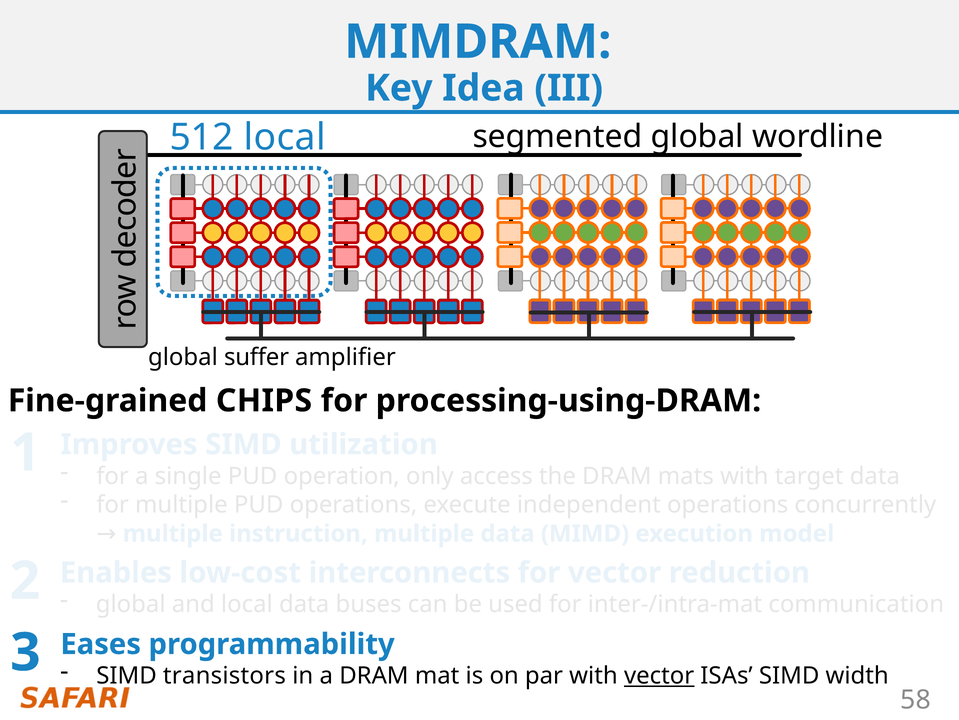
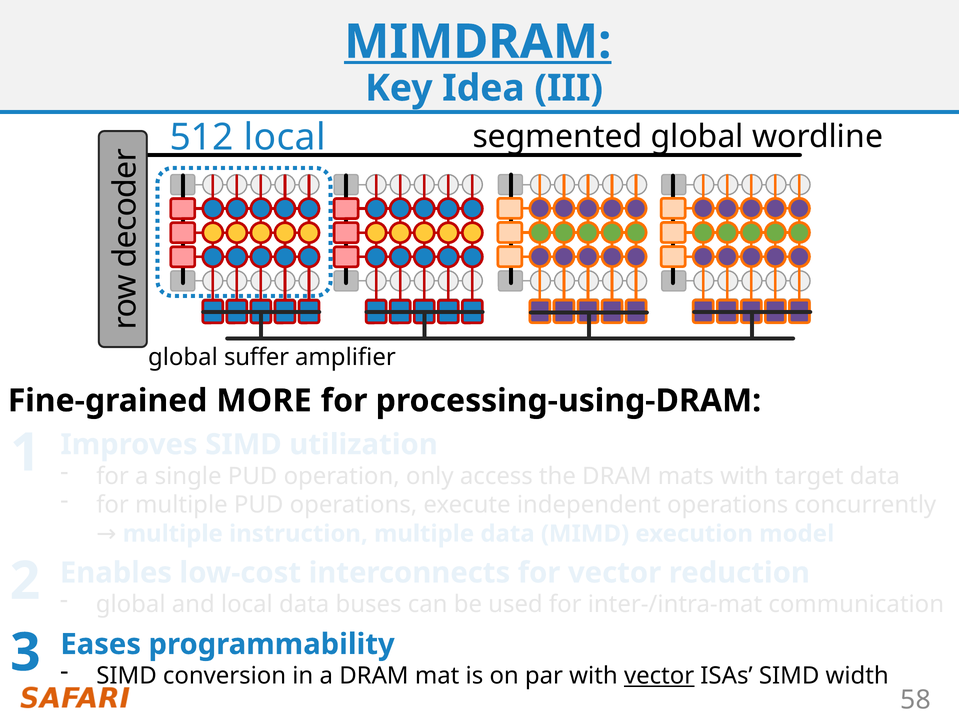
MIMDRAM underline: none -> present (478, 42)
CHIPS: CHIPS -> MORE (264, 400)
transistors: transistors -> conversion (225, 675)
